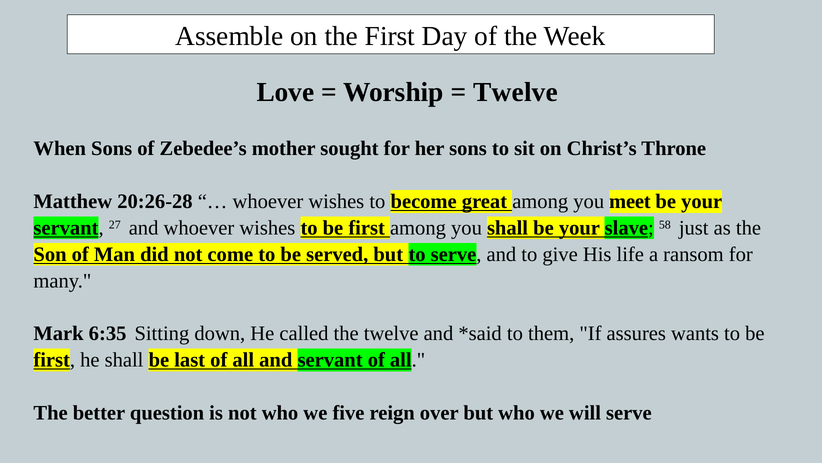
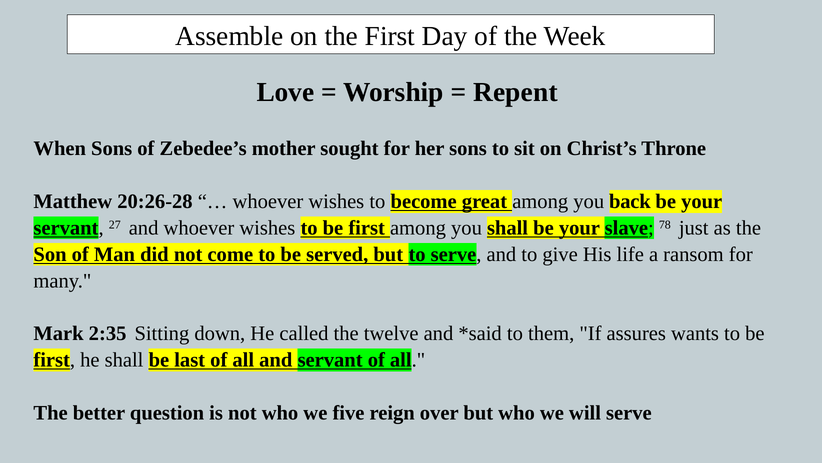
Twelve: Twelve -> Repent (516, 92)
meet: meet -> back (630, 201)
58: 58 -> 78 (665, 224)
6:35: 6:35 -> 2:35 (108, 333)
